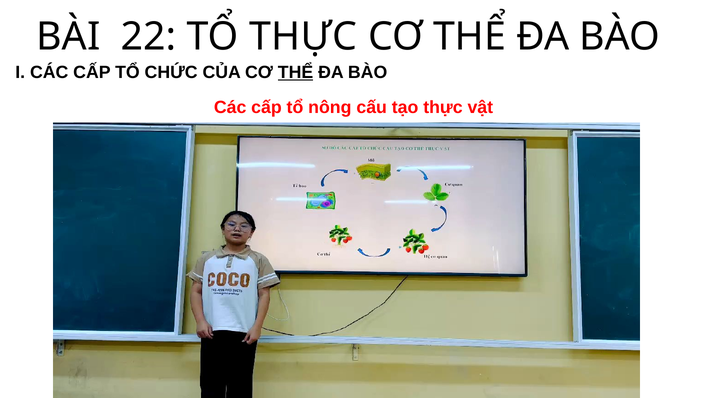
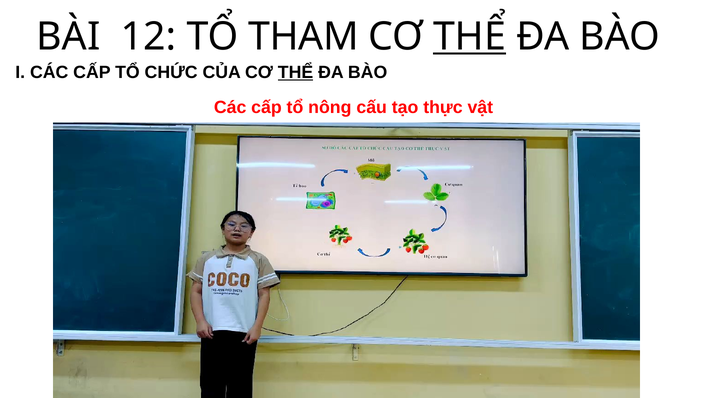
22: 22 -> 12 (149, 37)
TỔ THỰC: THỰC -> THAM (303, 37)
THỂ underline: none -> present (470, 37)
